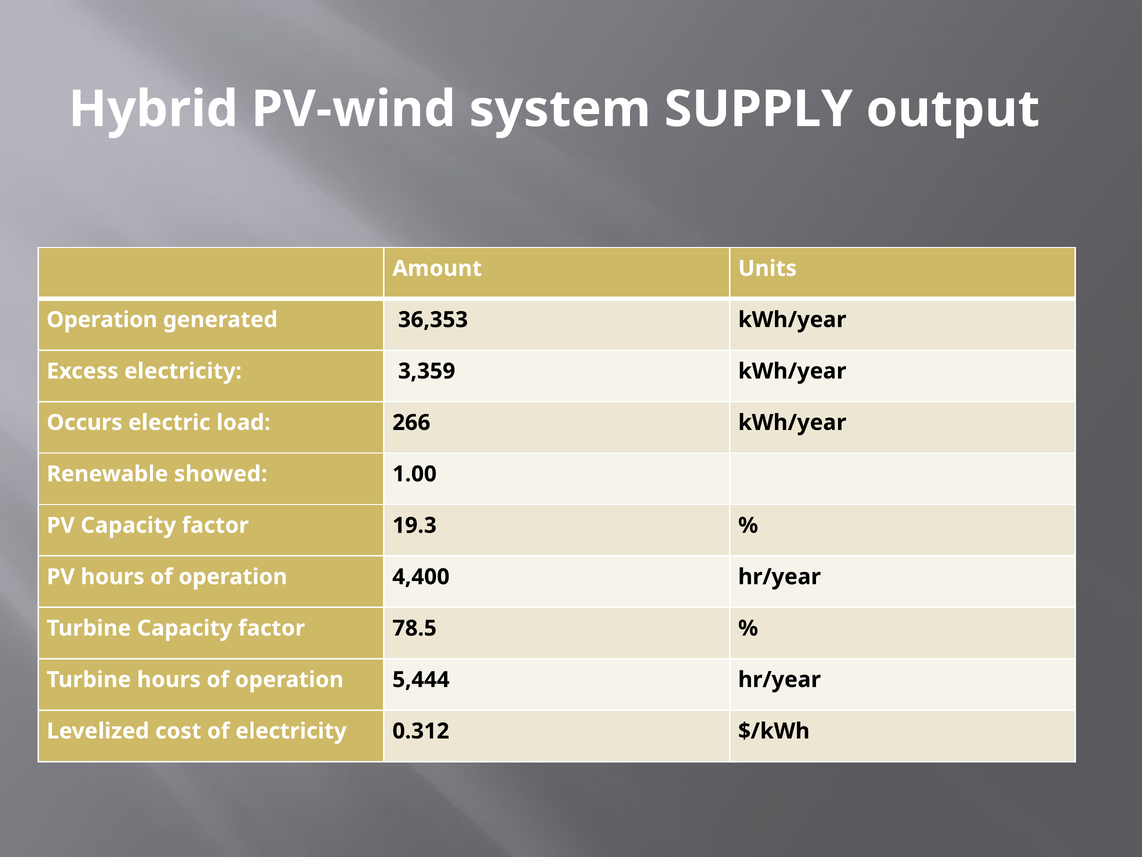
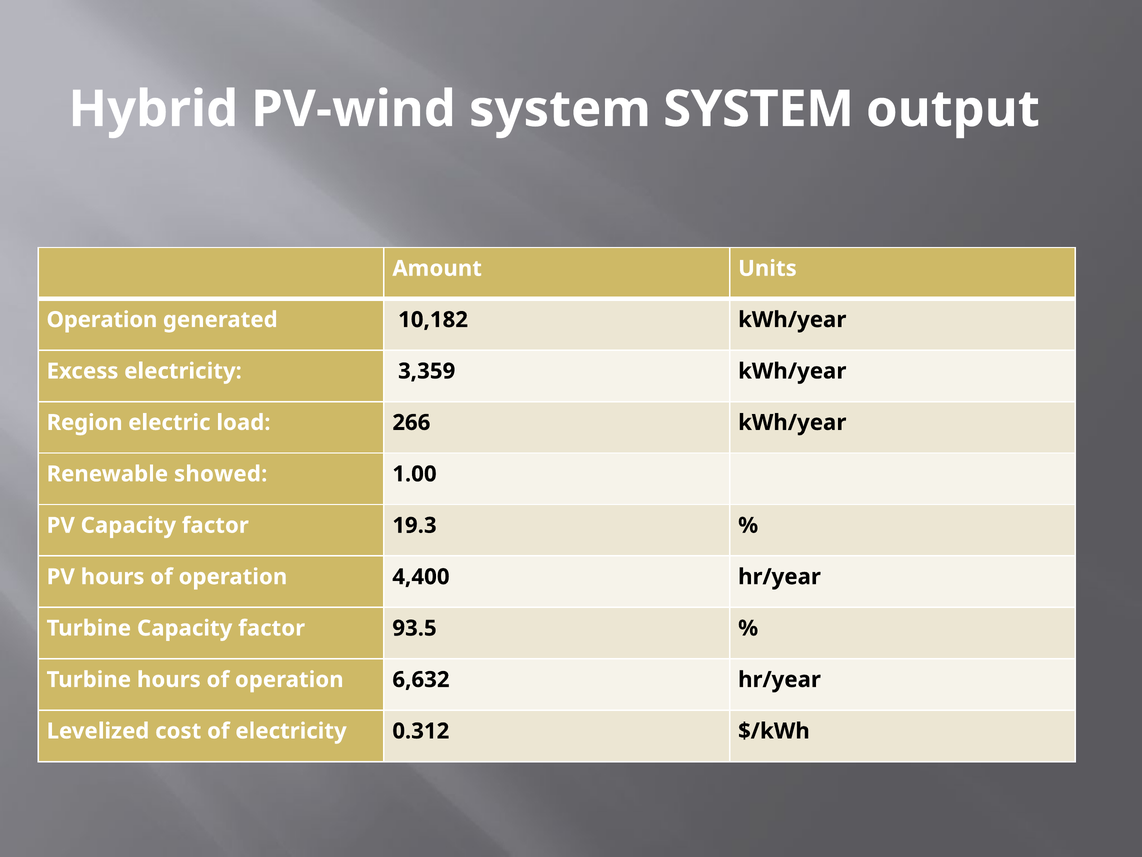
system SUPPLY: SUPPLY -> SYSTEM (759, 109)
36,353: 36,353 -> 10,182 (433, 320)
Occurs: Occurs -> Region (85, 422)
78.5: 78.5 -> 93.5 (415, 628)
5,444: 5,444 -> 6,632 (421, 679)
